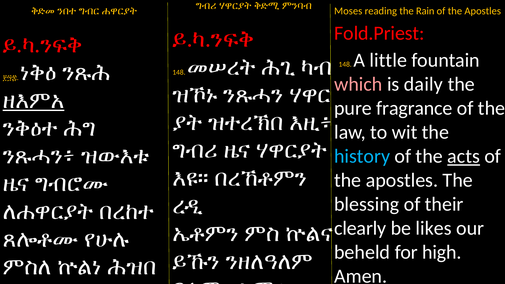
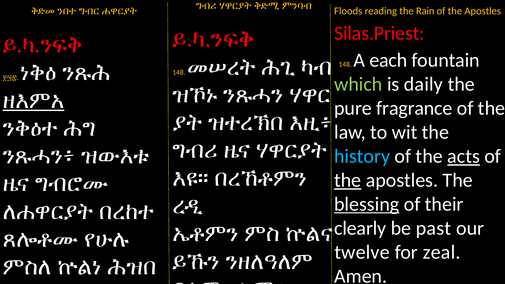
Moses: Moses -> Floods (348, 11)
Fold.Priest: Fold.Priest -> Silas.Priest (379, 33)
little: little -> each (388, 60)
which colour: pink -> light green (358, 84)
the underline: none -> present (348, 180)
blessing underline: none -> present (367, 204)
likes: likes -> past (434, 228)
beheld: beheld -> twelve (362, 252)
high: high -> zeal (442, 252)
